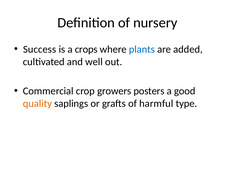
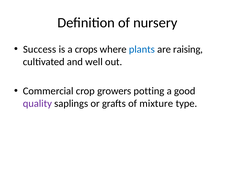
added: added -> raising (188, 49)
posters: posters -> potting (149, 91)
quality colour: orange -> purple (37, 104)
harmful: harmful -> mixture (156, 104)
